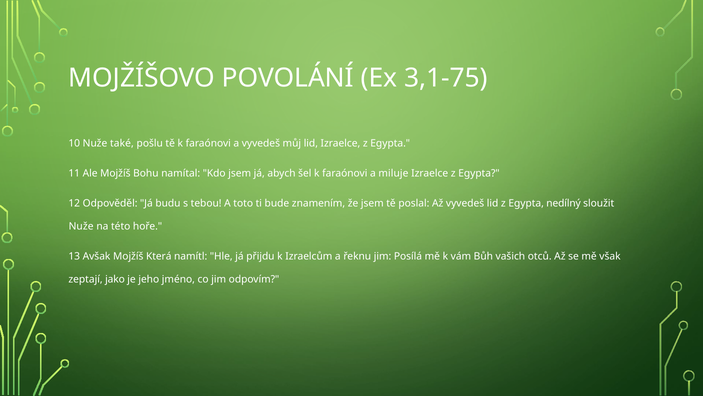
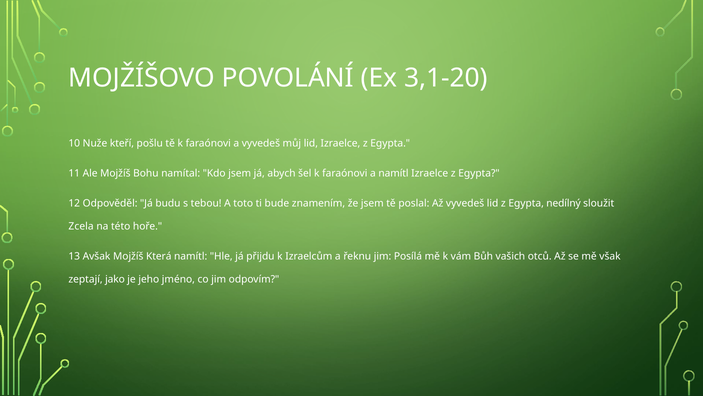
3,1-75: 3,1-75 -> 3,1-20 (446, 78)
také: také -> kteří (122, 143)
a miluje: miluje -> namítl (394, 173)
Nuže: Nuže -> Zcela (81, 226)
